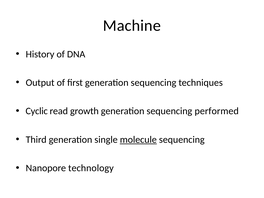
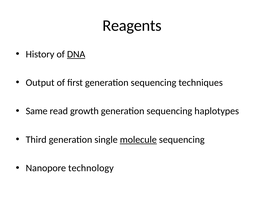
Machine: Machine -> Reagents (132, 26)
DNA underline: none -> present (76, 54)
Cyclic: Cyclic -> Same (37, 111)
performed: performed -> haplotypes (217, 111)
